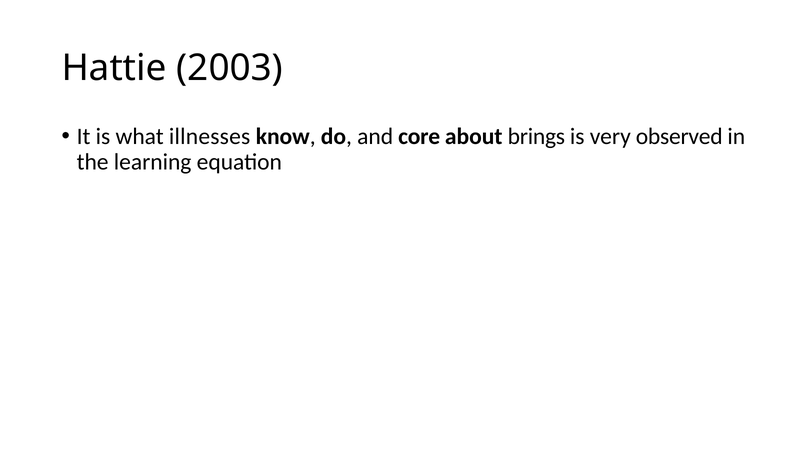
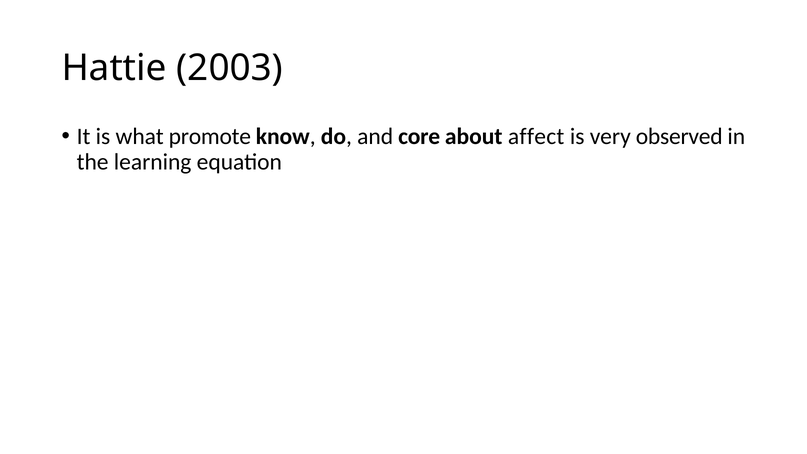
illnesses: illnesses -> promote (210, 136)
brings: brings -> affect (536, 136)
